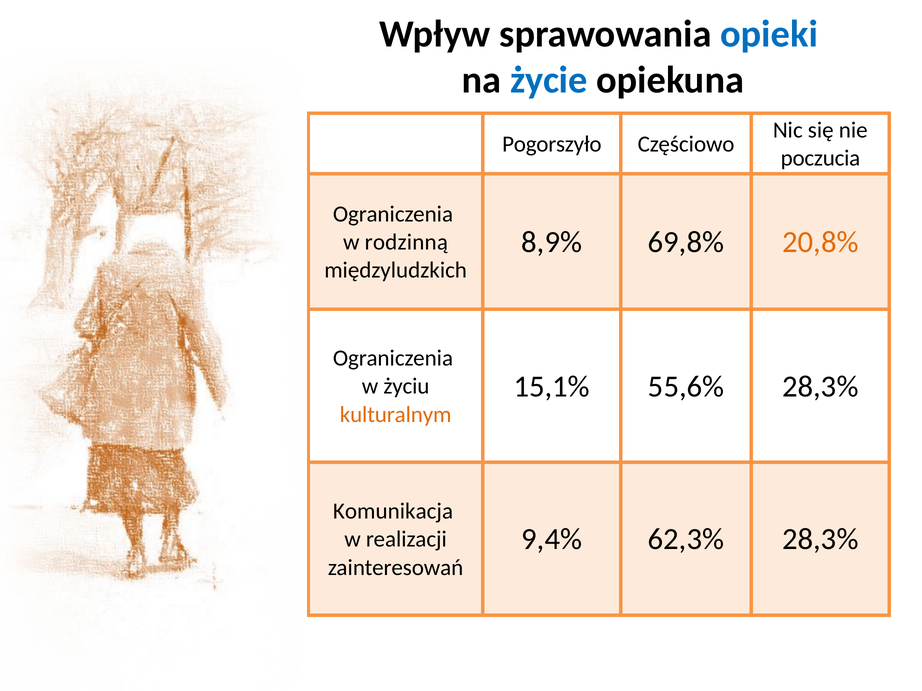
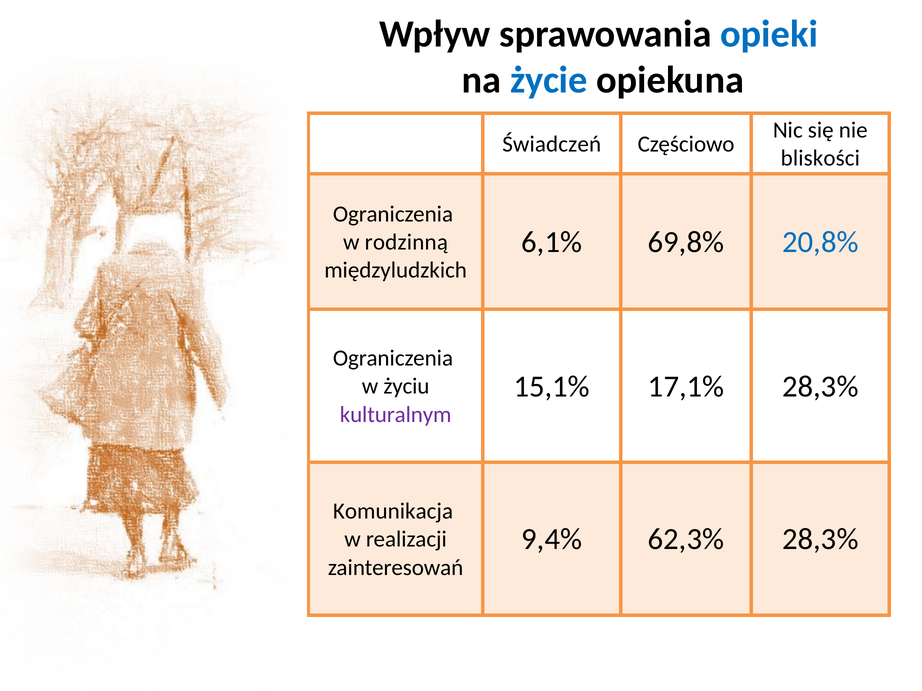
Pogorszyło: Pogorszyło -> Świadczeń (552, 144)
poczucia: poczucia -> bliskości (820, 158)
8,9%: 8,9% -> 6,1% (552, 242)
20,8% colour: orange -> blue (820, 242)
55,6%: 55,6% -> 17,1% (686, 387)
kulturalnym colour: orange -> purple (396, 415)
